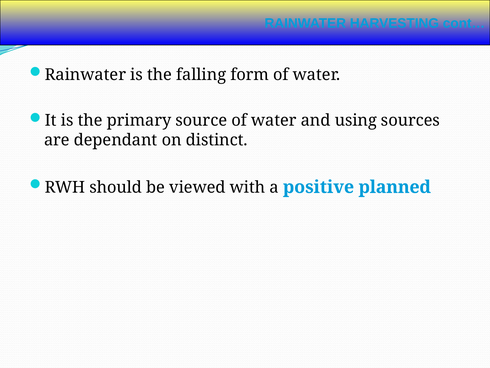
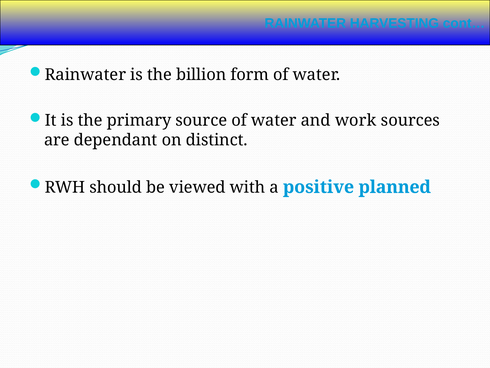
falling: falling -> billion (201, 75)
using: using -> work (356, 120)
